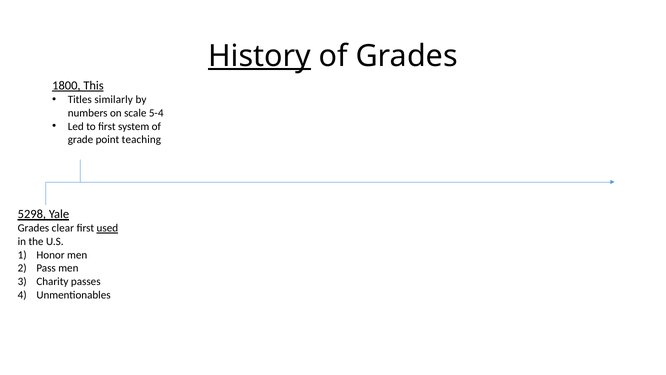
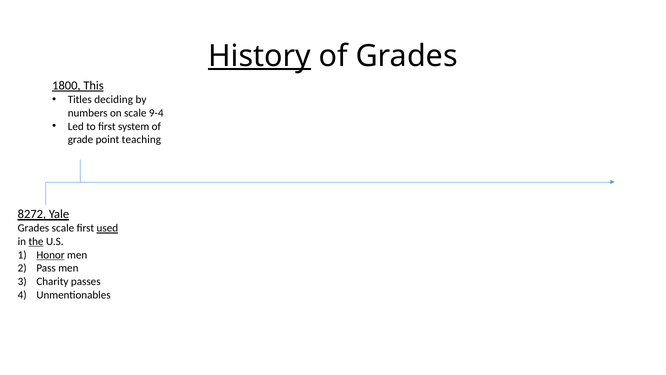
similarly: similarly -> deciding (114, 100)
5-4: 5-4 -> 9-4 (156, 113)
5298: 5298 -> 8272 (32, 214)
Grades clear: clear -> scale (63, 228)
the underline: none -> present (36, 241)
Honor underline: none -> present (51, 255)
